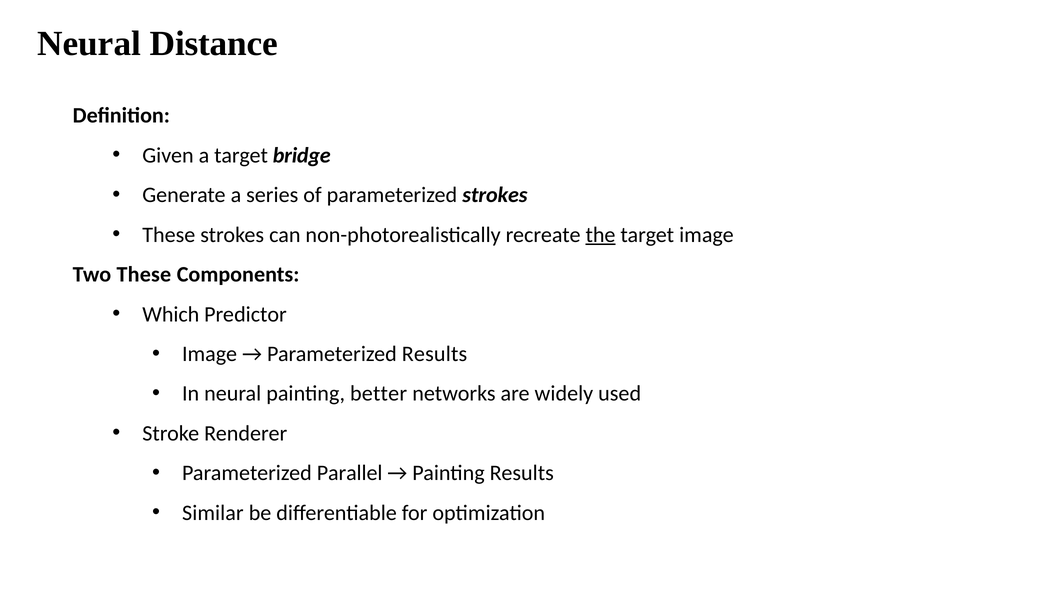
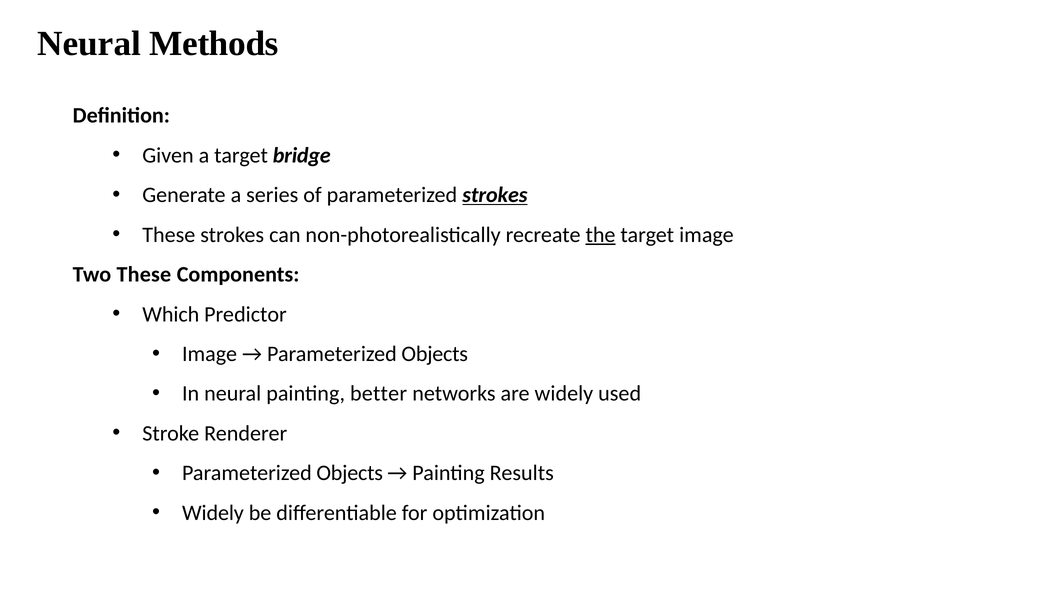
Distance: Distance -> Methods (214, 44)
strokes underline: none -> present (495, 195)
Results: Results -> Objects (435, 354)
Parallel: Parallel -> Objects (350, 473)
Similar: Similar -> Widely (213, 513)
